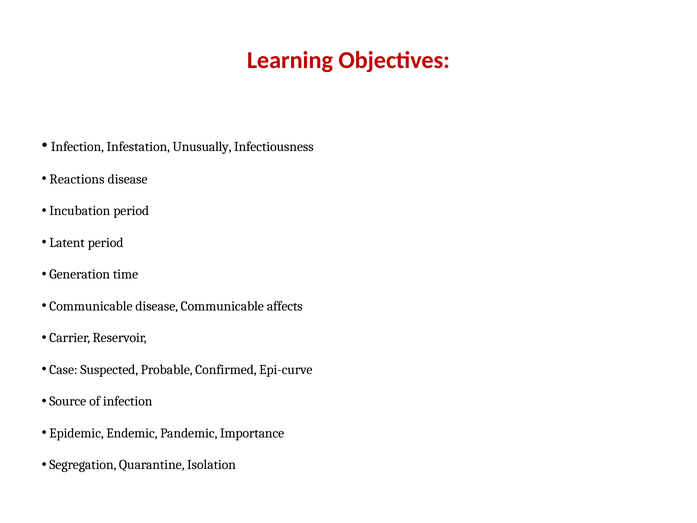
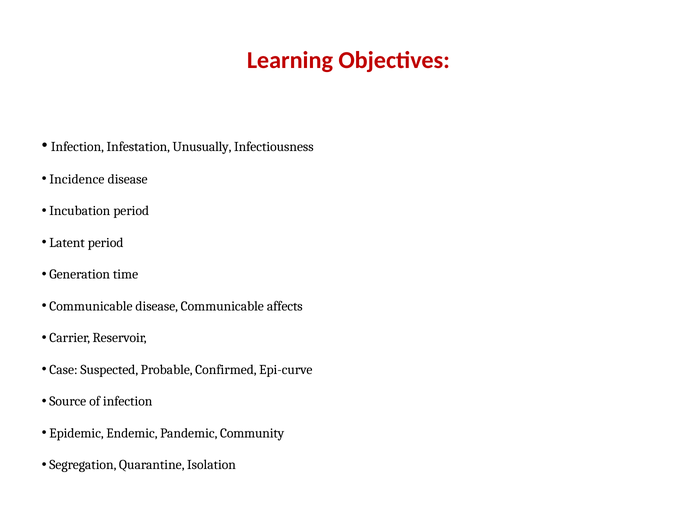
Reactions: Reactions -> Incidence (77, 179)
Importance: Importance -> Community (252, 433)
